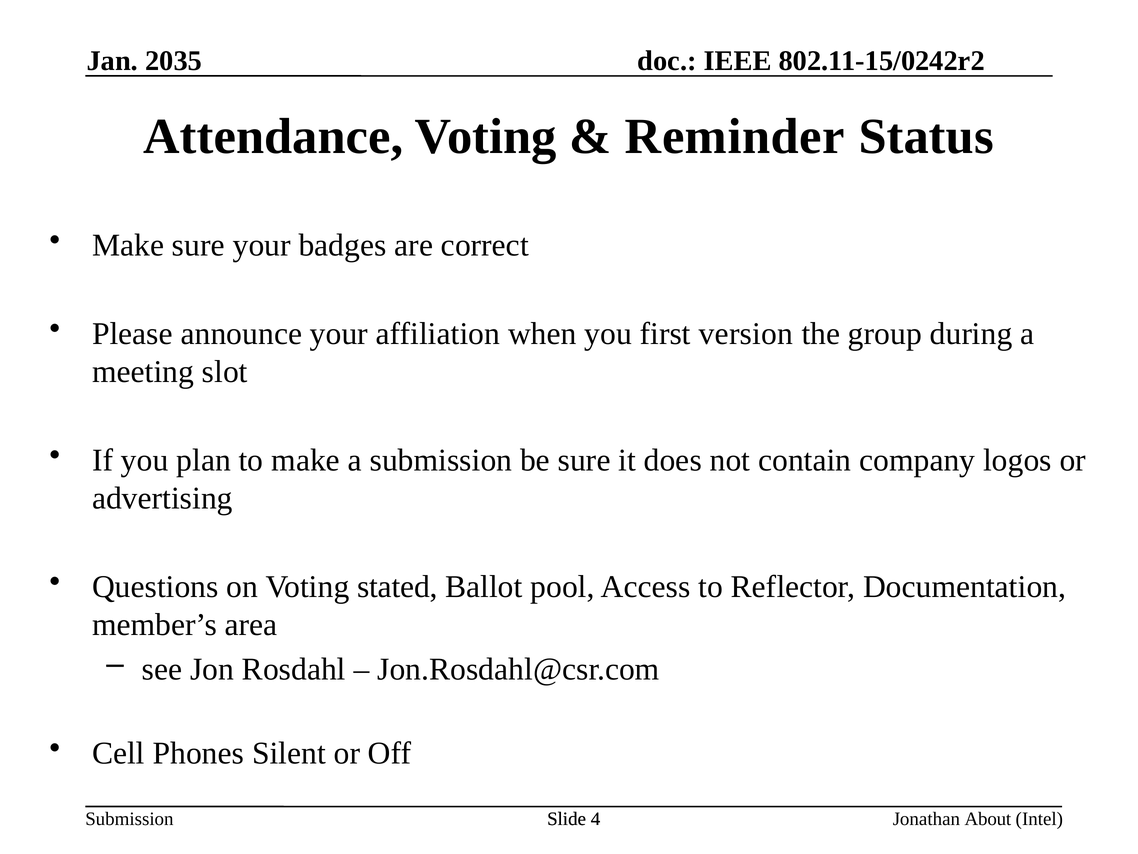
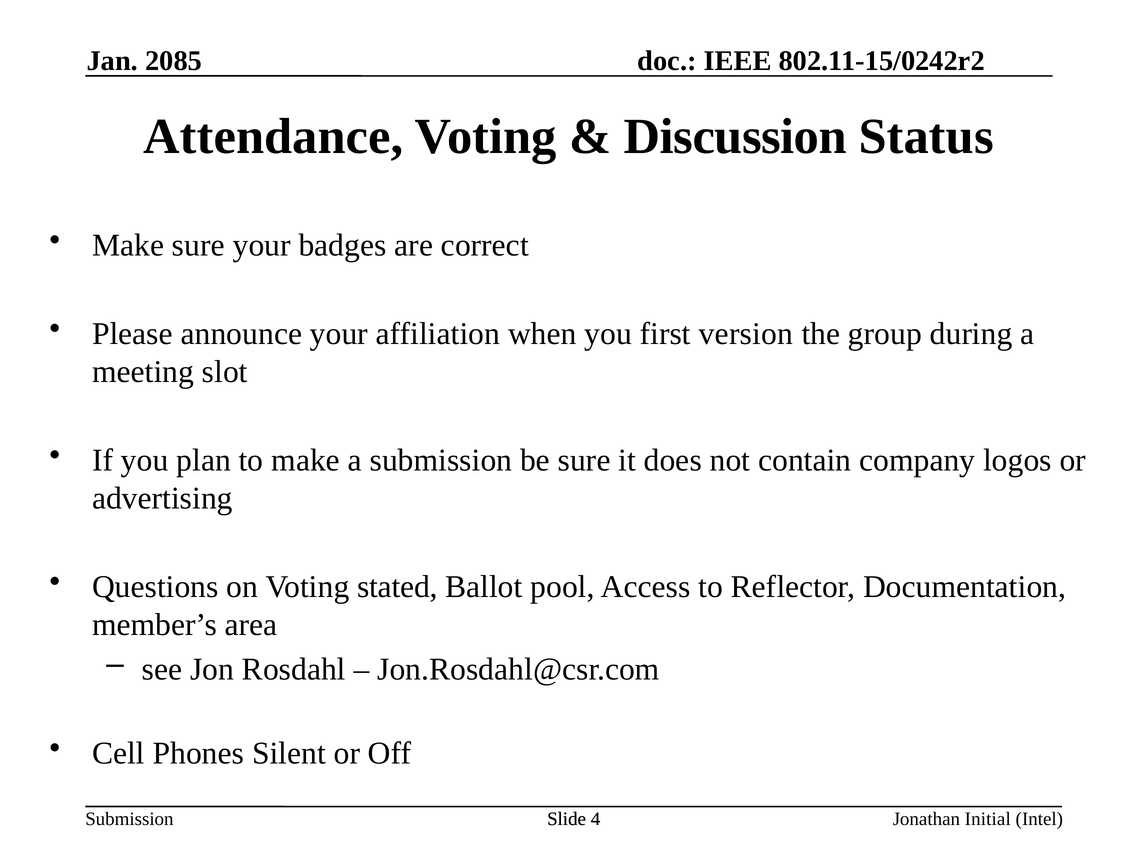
2035: 2035 -> 2085 (174, 61)
Reminder: Reminder -> Discussion (735, 136)
About: About -> Initial (988, 819)
